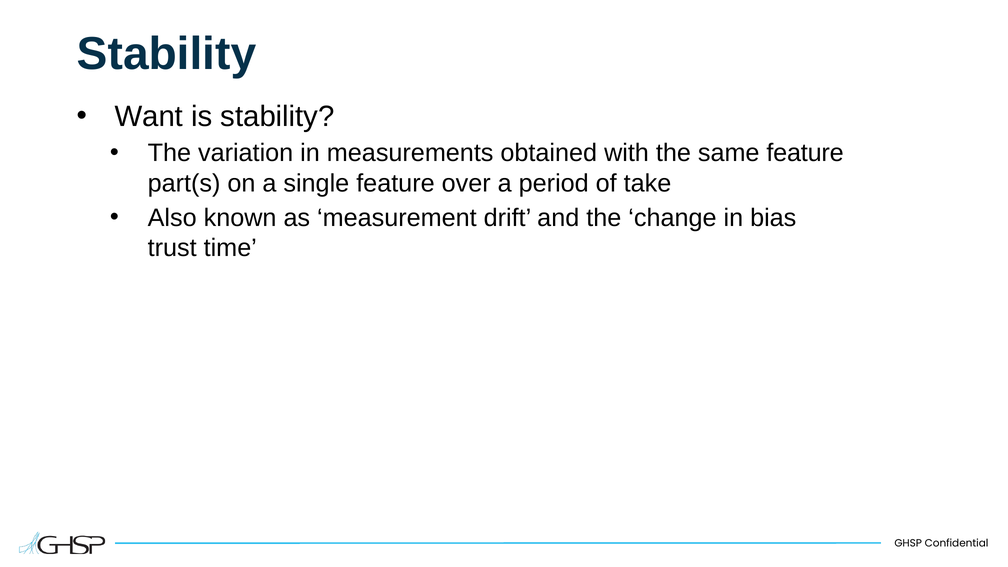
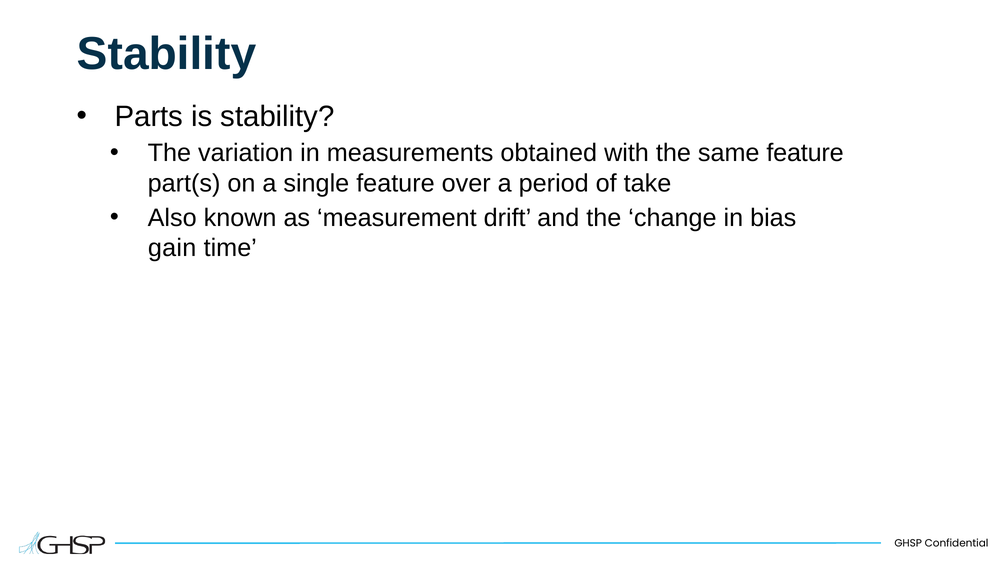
Want: Want -> Parts (149, 116)
trust: trust -> gain (172, 248)
